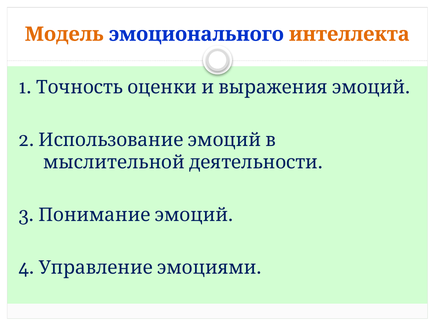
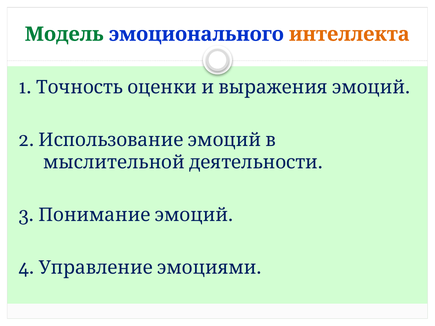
Модель colour: orange -> green (64, 34)
